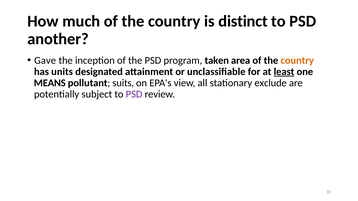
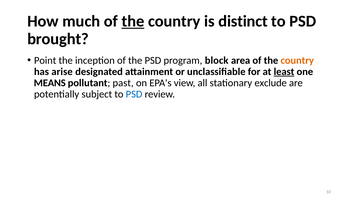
the underline: none -> present (133, 21)
another: another -> brought (58, 39)
Gave: Gave -> Point (45, 61)
taken: taken -> block (217, 61)
units: units -> arise (62, 72)
suits: suits -> past (123, 83)
PSD colour: purple -> blue (134, 94)
